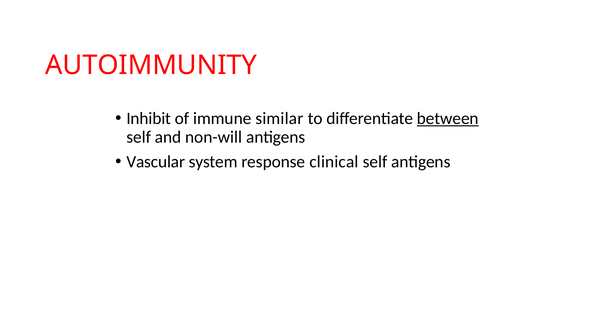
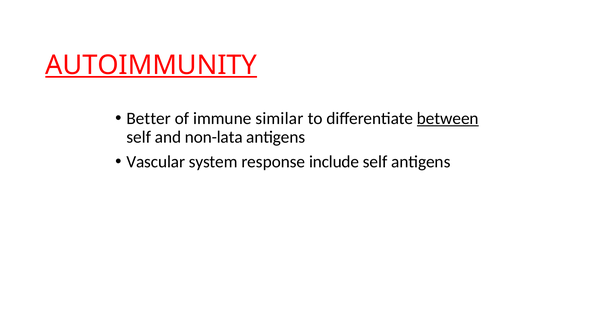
AUTOIMMUNITY underline: none -> present (151, 65)
Inhibit: Inhibit -> Better (149, 118)
non-will: non-will -> non-lata (214, 137)
clinical: clinical -> include (334, 162)
